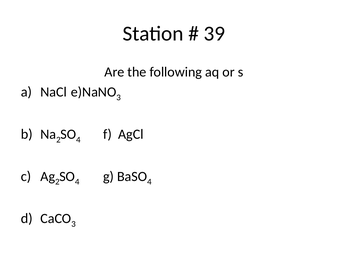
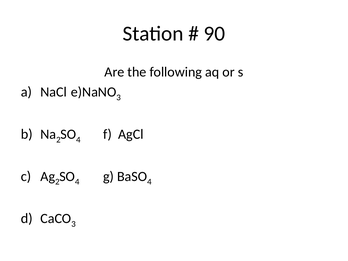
39: 39 -> 90 (214, 34)
